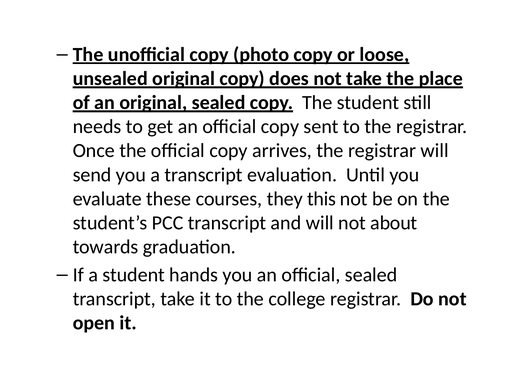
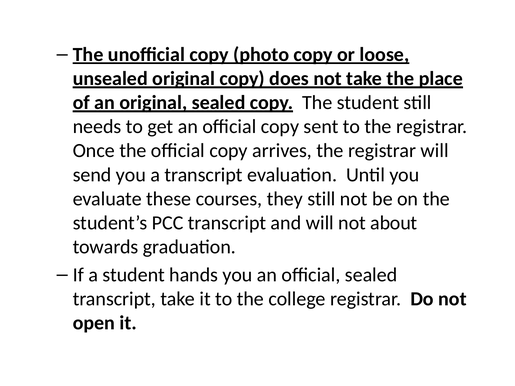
they this: this -> still (321, 199)
